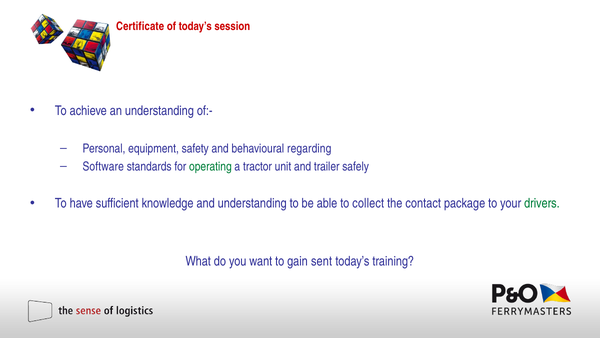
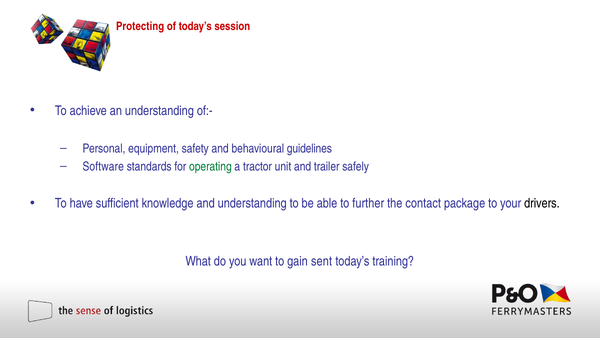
Certificate: Certificate -> Protecting (140, 26)
regarding: regarding -> guidelines (309, 148)
collect: collect -> further (368, 203)
drivers colour: green -> black (542, 203)
